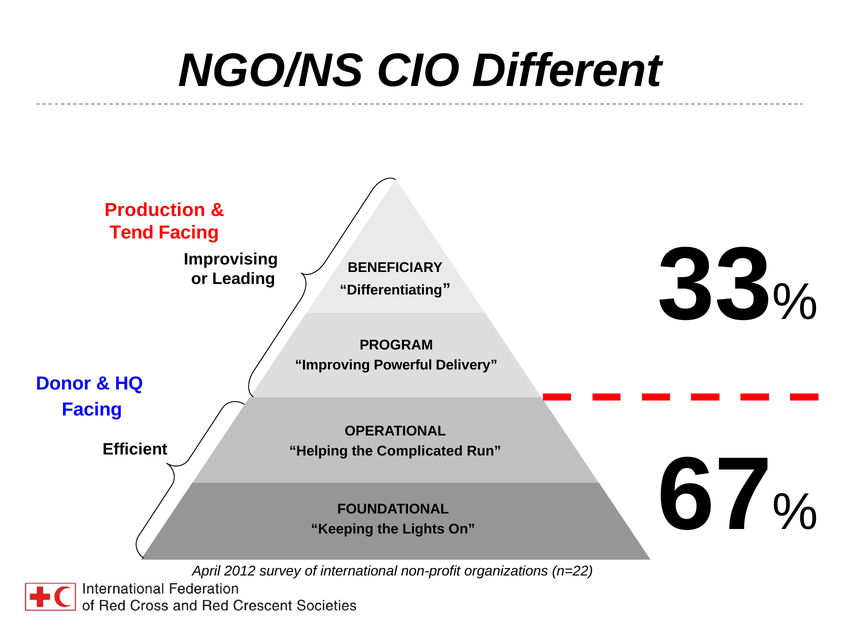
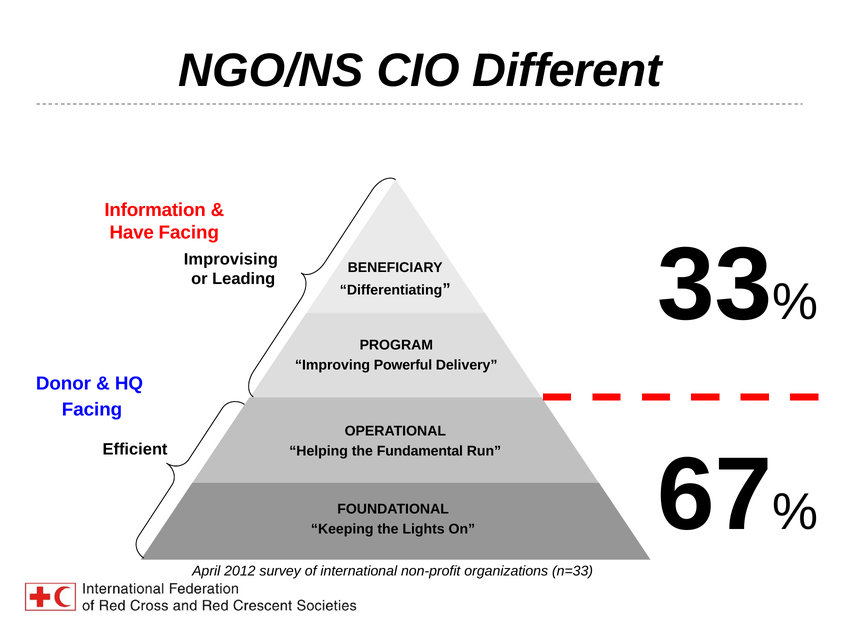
Production: Production -> Information (155, 210)
Tend: Tend -> Have (132, 232)
Complicated: Complicated -> Fundamental (420, 451)
n=22: n=22 -> n=33 (573, 571)
